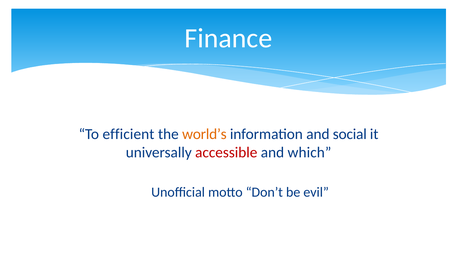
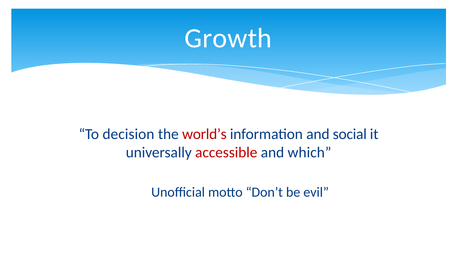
Finance: Finance -> Growth (228, 38)
efficient: efficient -> decision (128, 134)
world’s colour: orange -> red (204, 134)
